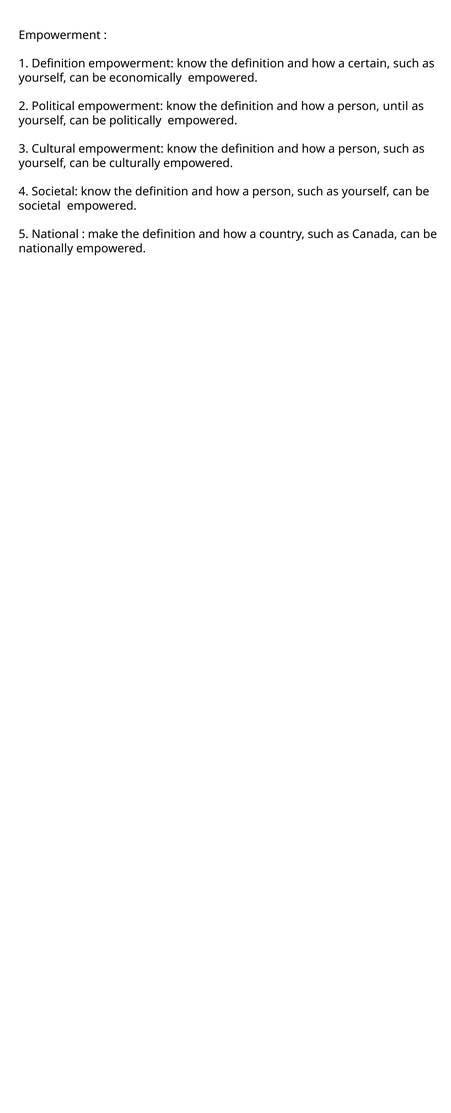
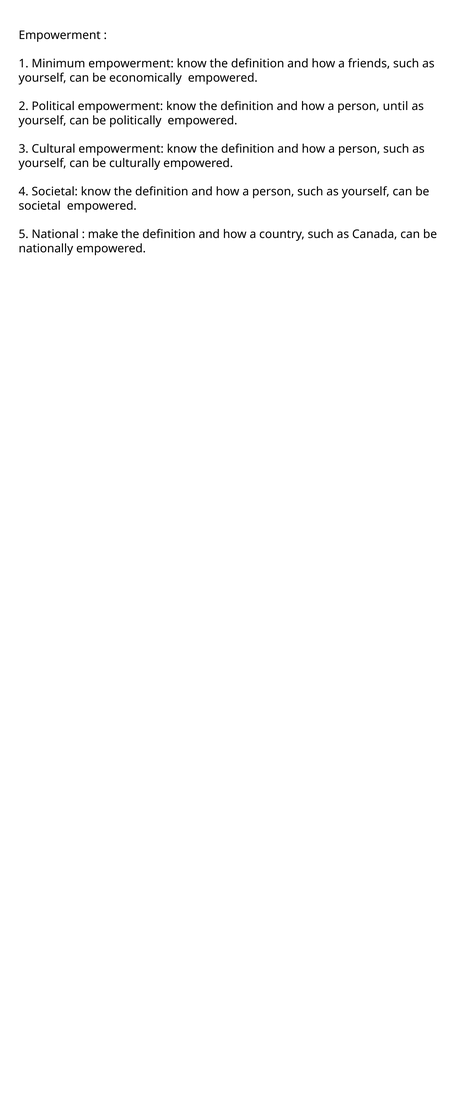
1 Definition: Definition -> Minimum (58, 64)
certain: certain -> friends (369, 64)
